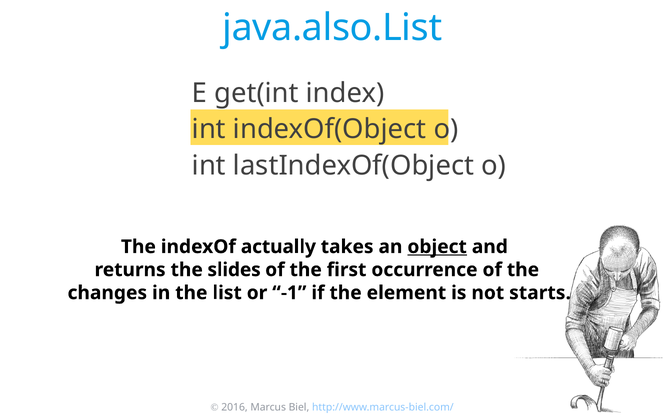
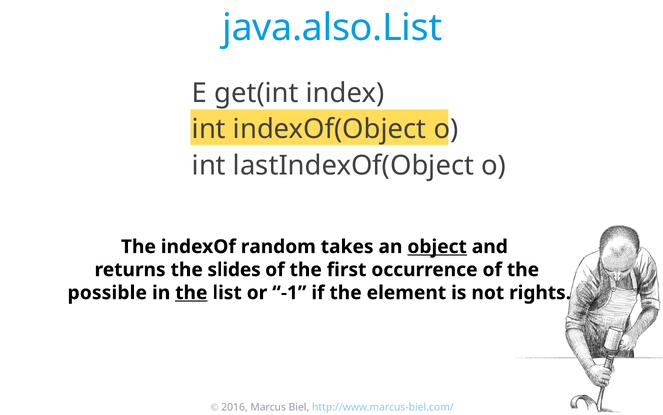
actually: actually -> random (278, 246)
changes: changes -> possible (107, 292)
the underline: none -> present (191, 292)
starts: starts -> rights (540, 292)
